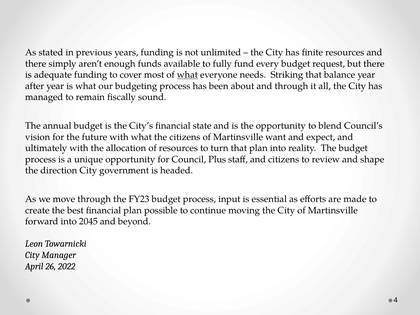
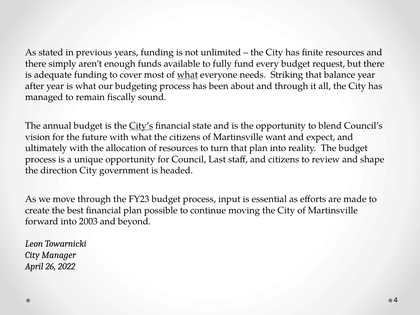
City’s underline: none -> present (141, 126)
Plus: Plus -> Last (217, 159)
2045: 2045 -> 2003 (88, 221)
